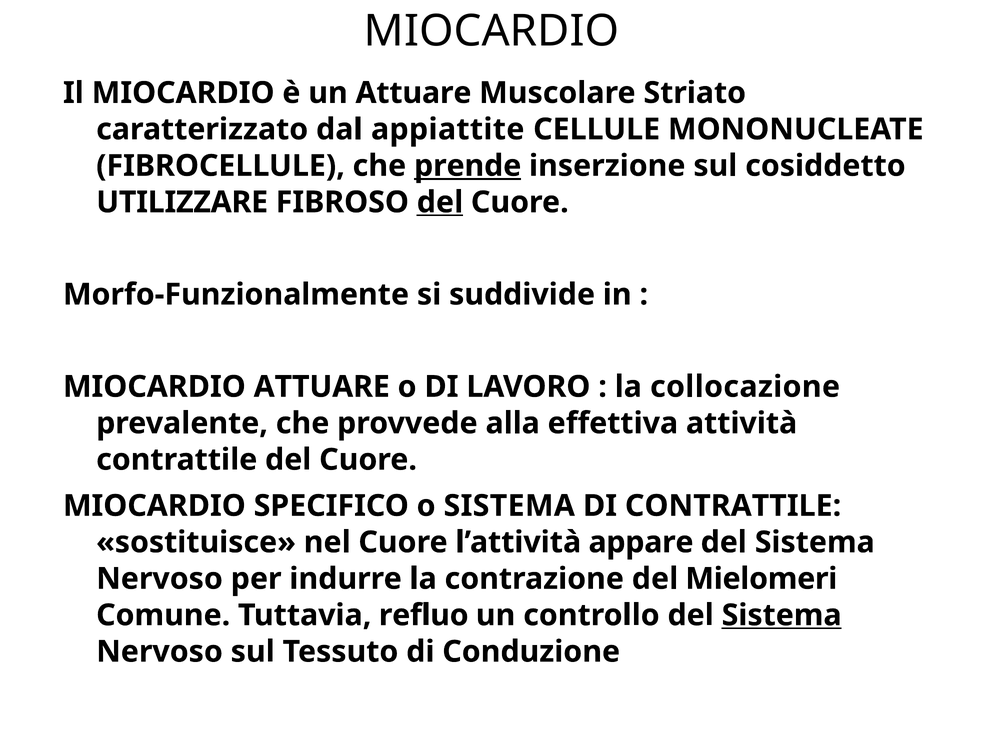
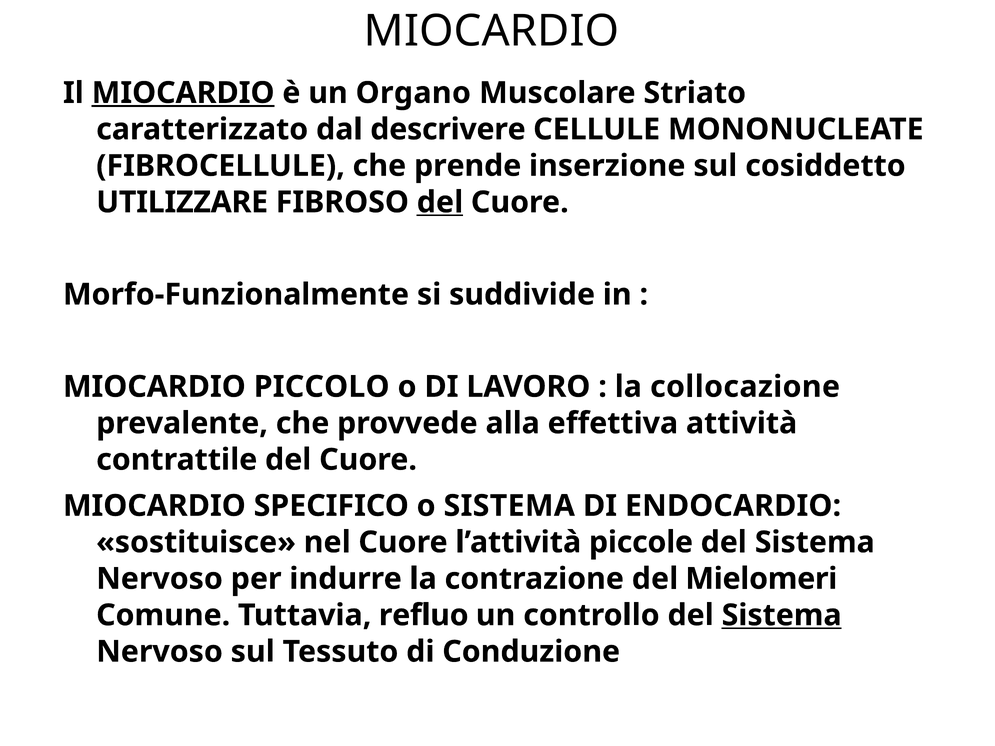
MIOCARDIO underline: none -> present (183, 93)
un Attuare: Attuare -> Organo (413, 93)
appiattite: appiattite -> descrivere (448, 129)
prende underline: present -> none (468, 166)
MIOCARDIO ATTUARE: ATTUARE -> PICCOLO (322, 387)
DI CONTRATTILE: CONTRATTILE -> ENDOCARDIO (733, 506)
appare: appare -> piccole (641, 542)
